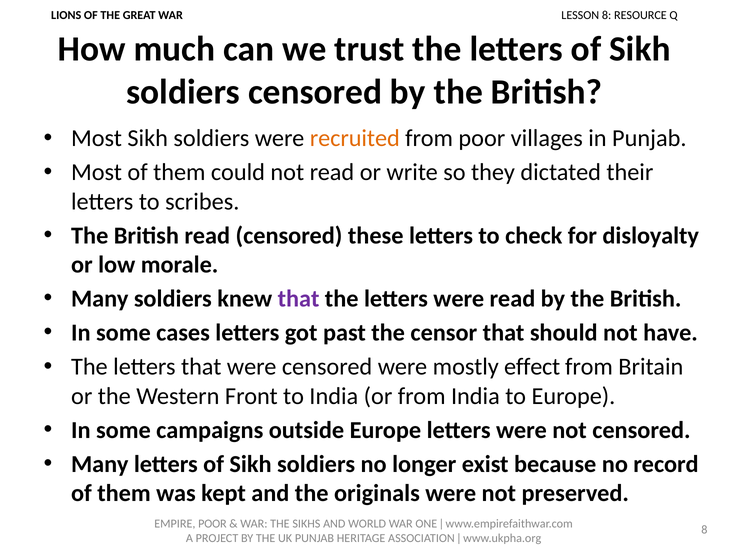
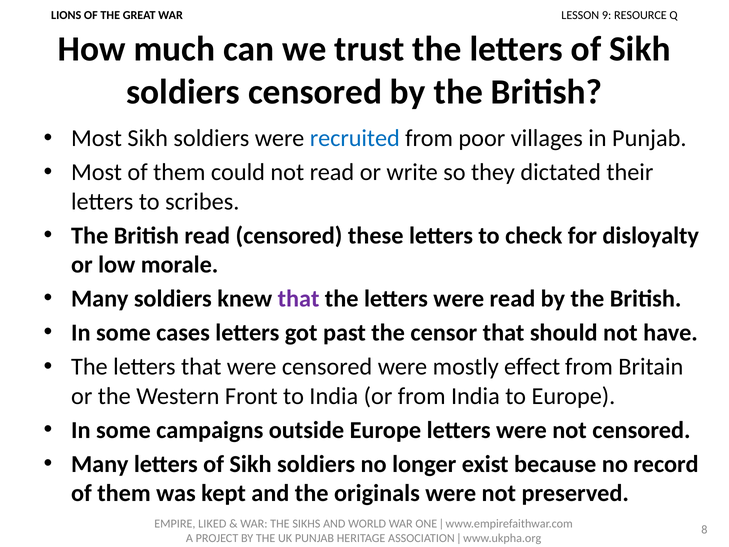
LESSON 8: 8 -> 9 (607, 15)
recruited colour: orange -> blue (355, 138)
EMPIRE POOR: POOR -> LIKED (212, 524)
